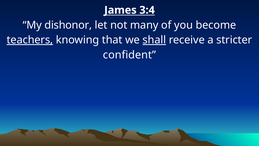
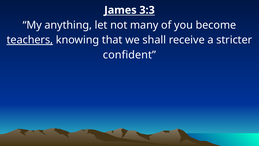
3:4: 3:4 -> 3:3 (147, 10)
dishonor: dishonor -> anything (68, 25)
shall underline: present -> none (154, 40)
